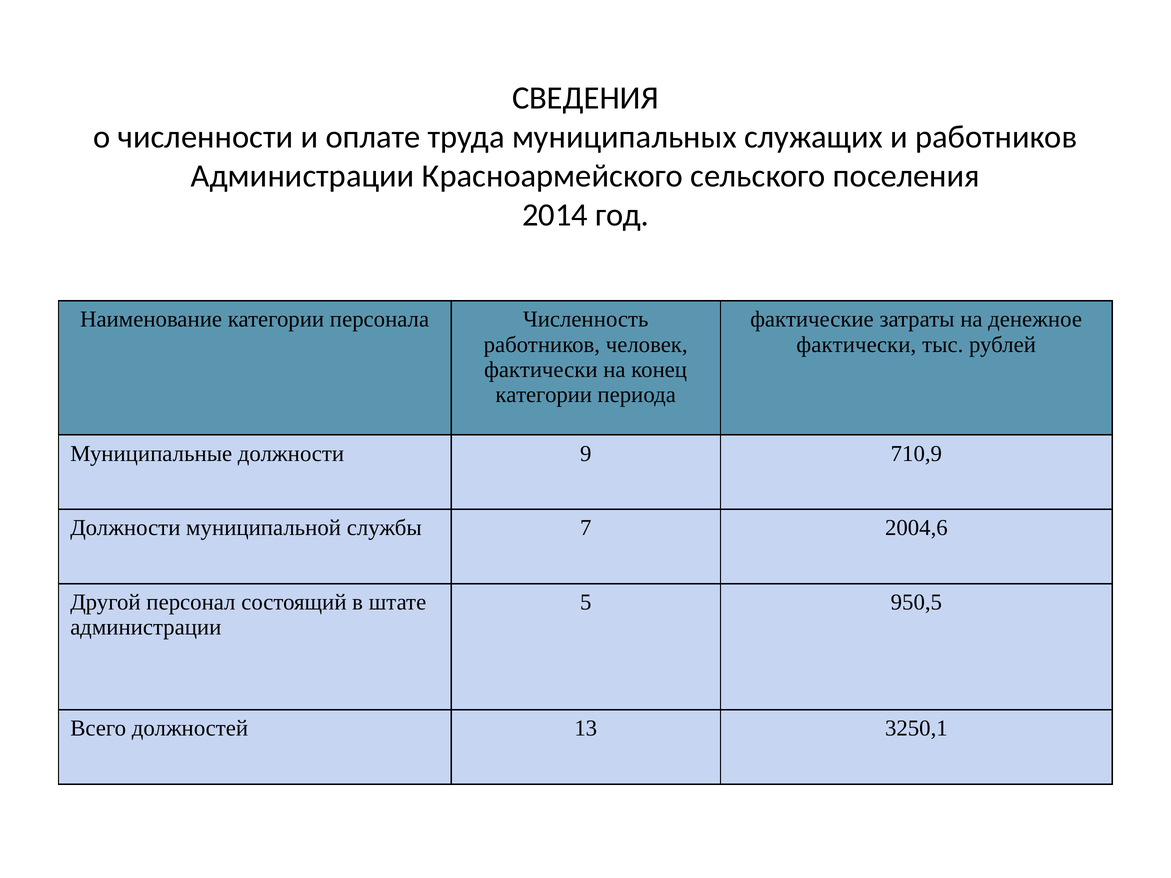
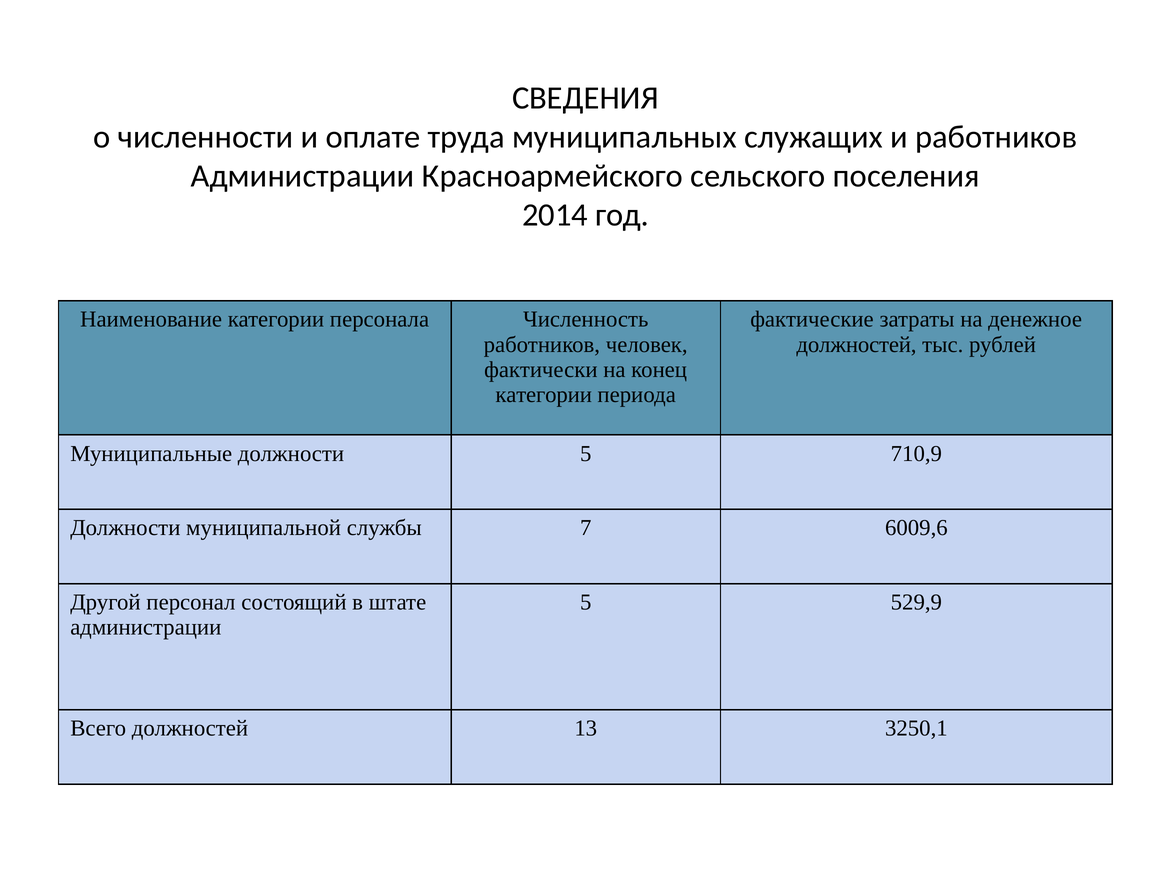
фактически: фактически -> должностей (857, 345)
должности 9: 9 -> 5 (586, 454)
2004,6: 2004,6 -> 6009,6 (916, 528)
950,5: 950,5 -> 529,9 (916, 602)
